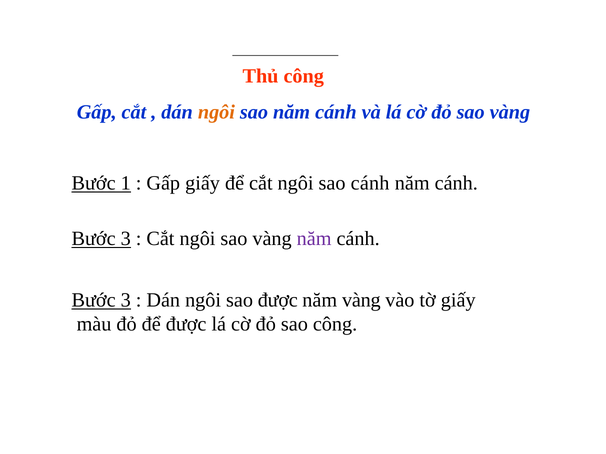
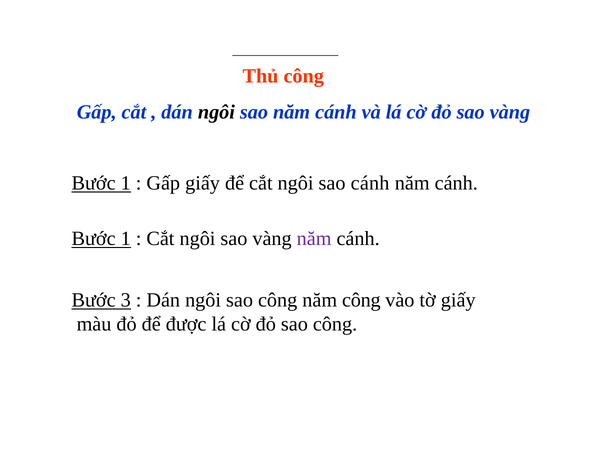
ngôi colour: orange -> black (216, 112)
3: 3 -> 1 (126, 239)
ngôi sao được: được -> công (278, 300)
năm vàng: vàng -> công (361, 300)
